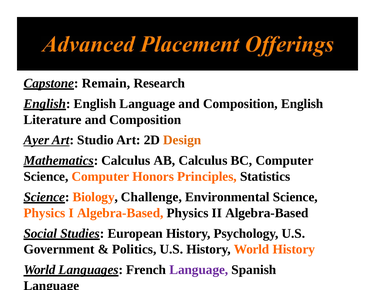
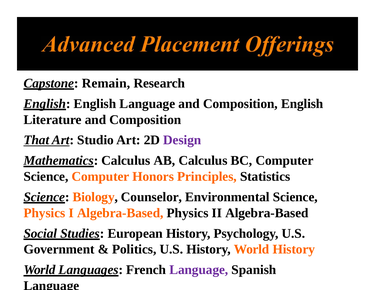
Ayer: Ayer -> That (36, 140)
Design colour: orange -> purple (182, 140)
Challenge: Challenge -> Counselor (152, 197)
